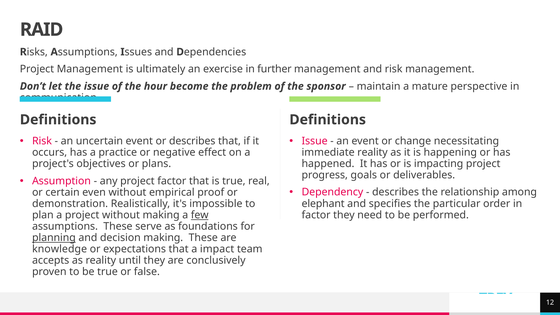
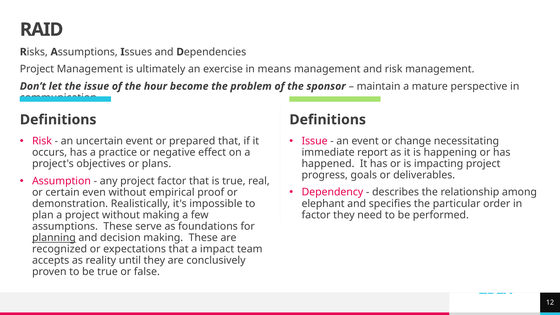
further: further -> means (274, 69)
or describes: describes -> prepared (192, 141)
immediate reality: reality -> report (373, 152)
few underline: present -> none (200, 215)
knowledge: knowledge -> recognized (60, 249)
